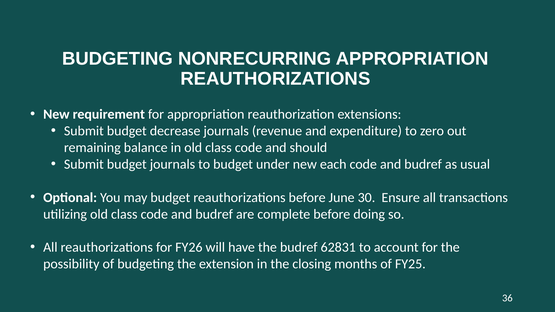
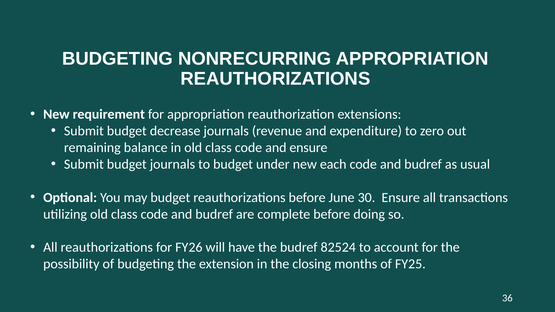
and should: should -> ensure (308, 148)
62831: 62831 -> 82524 (338, 248)
